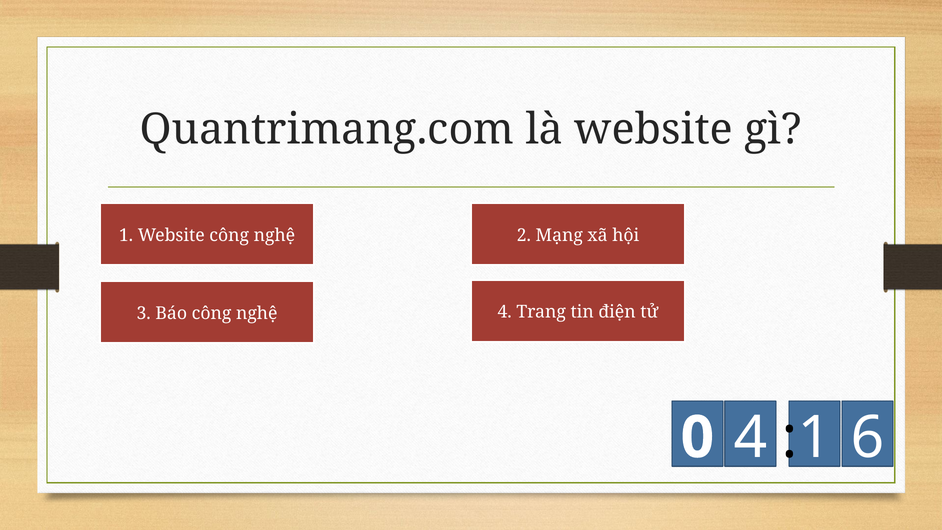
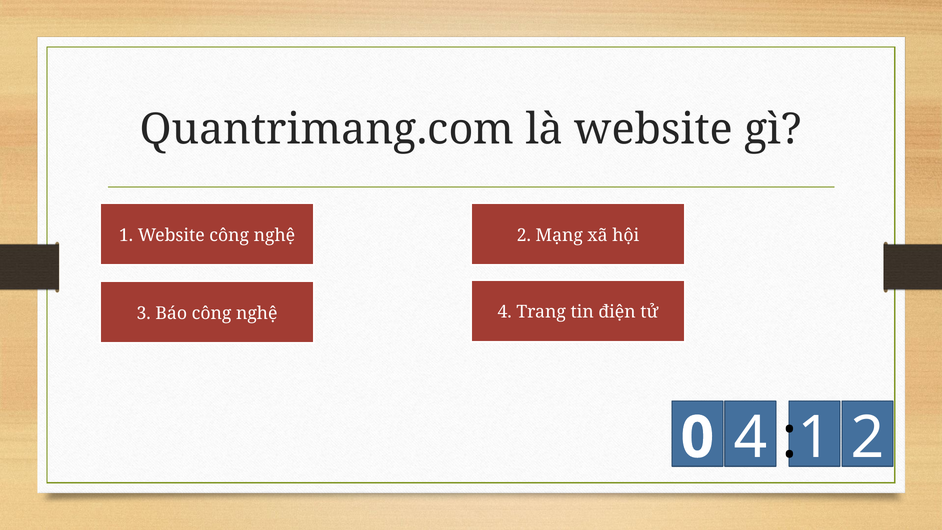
4 6: 6 -> 2 (868, 438)
